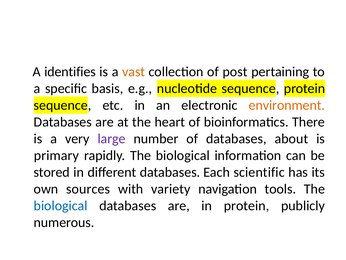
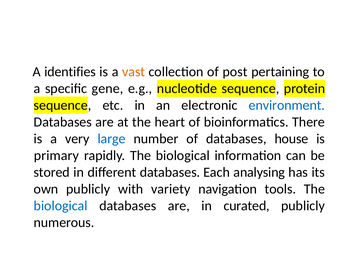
basis: basis -> gene (107, 88)
environment colour: orange -> blue (287, 105)
large colour: purple -> blue (112, 139)
about: about -> house (291, 139)
scientific: scientific -> analysing (259, 172)
own sources: sources -> publicly (88, 189)
in protein: protein -> curated (247, 205)
